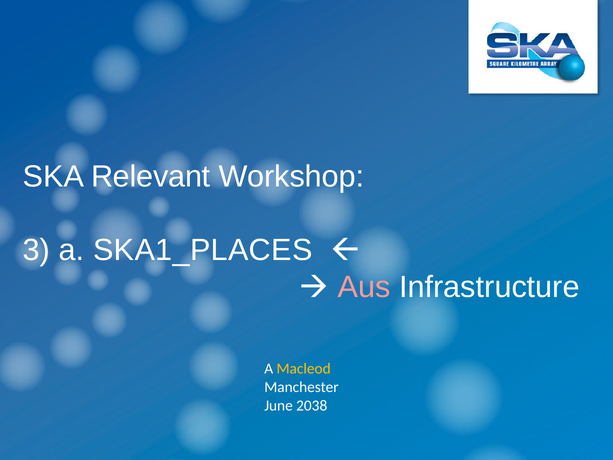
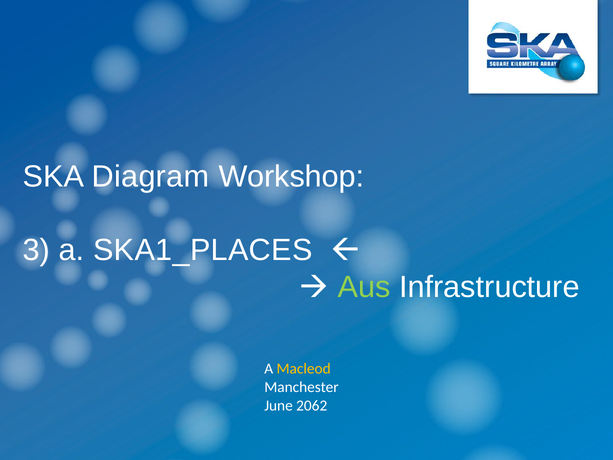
Relevant: Relevant -> Diagram (150, 177)
Aus colour: pink -> light green (364, 287)
2038: 2038 -> 2062 (312, 405)
